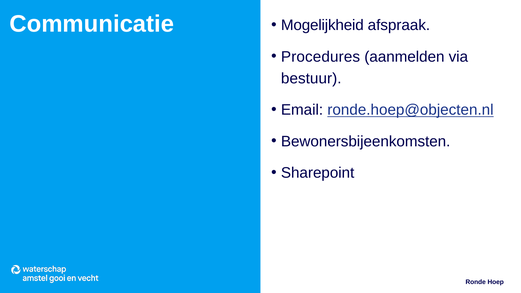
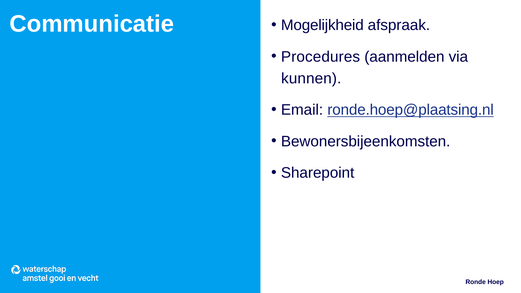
bestuur: bestuur -> kunnen (311, 78)
ronde.hoep@objecten.nl: ronde.hoep@objecten.nl -> ronde.hoep@plaatsing.nl (411, 110)
